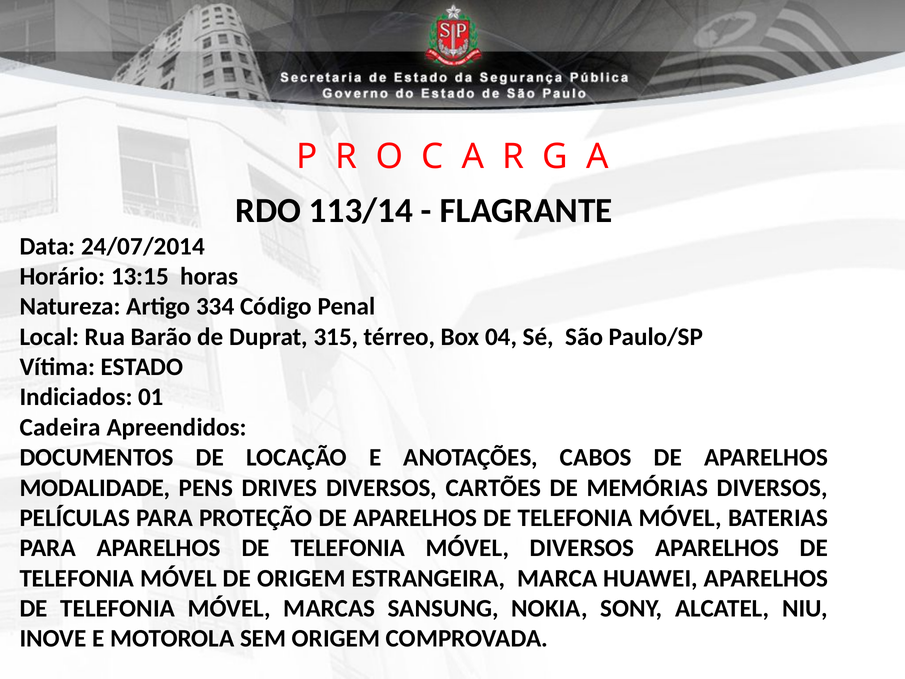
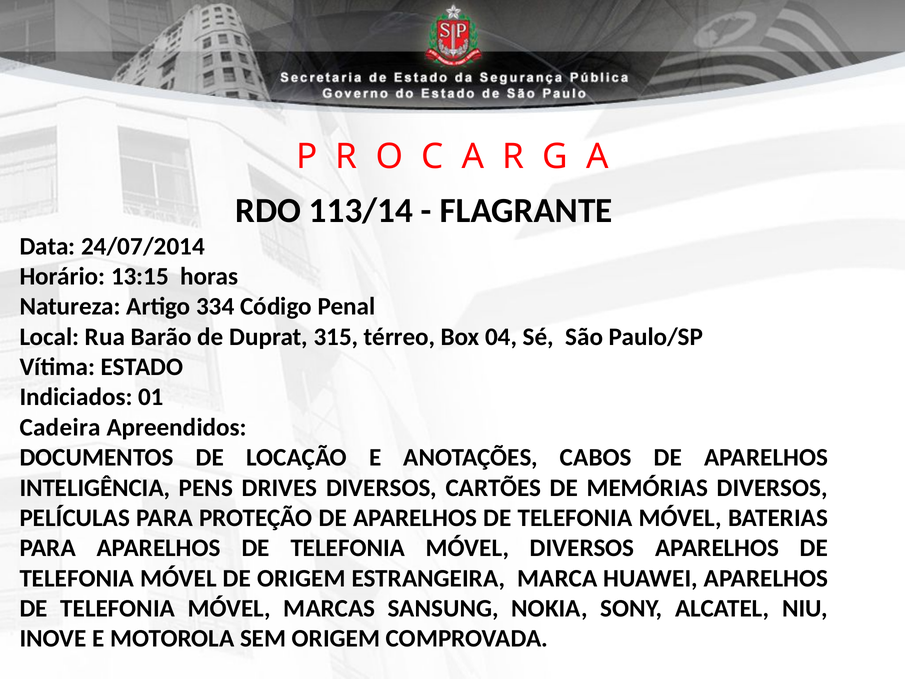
MODALIDADE: MODALIDADE -> INTELIGÊNCIA (95, 488)
